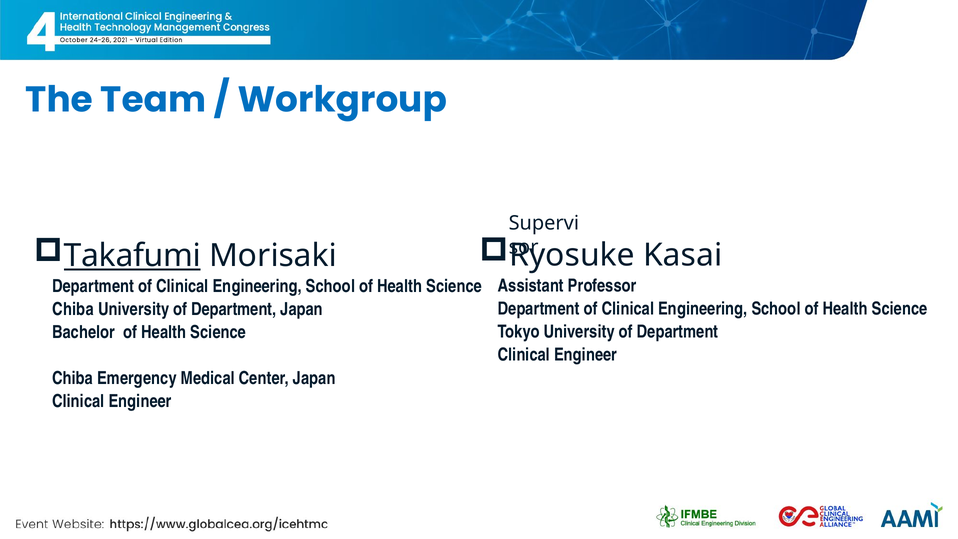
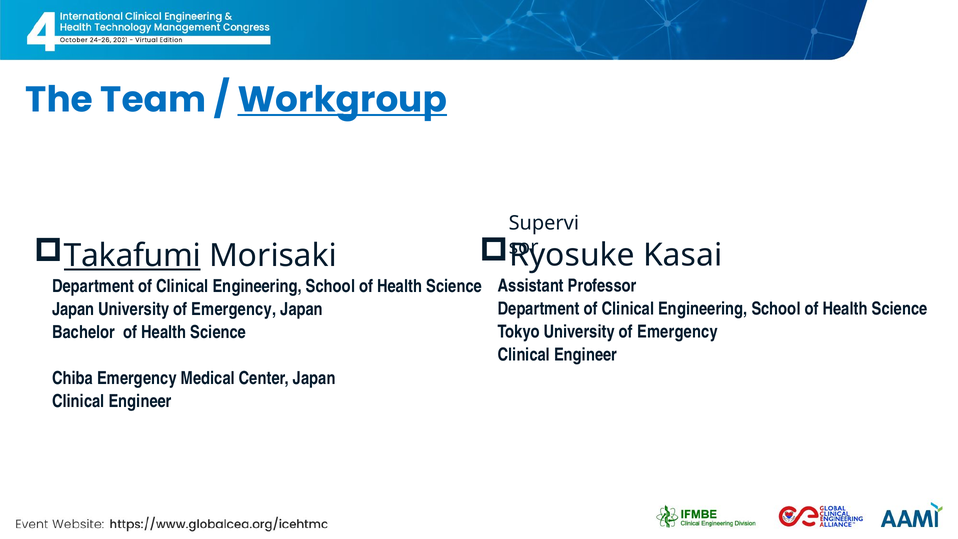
Workgroup underline: none -> present (342, 100)
Chiba: Chiba -> Japan (73, 309)
Department: Department -> Emergency (234, 309)
Tokyo University of Department: Department -> Emergency (677, 332)
